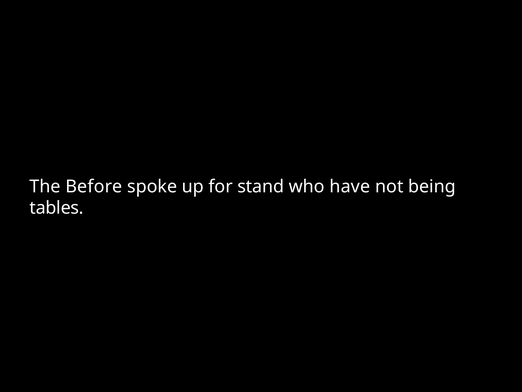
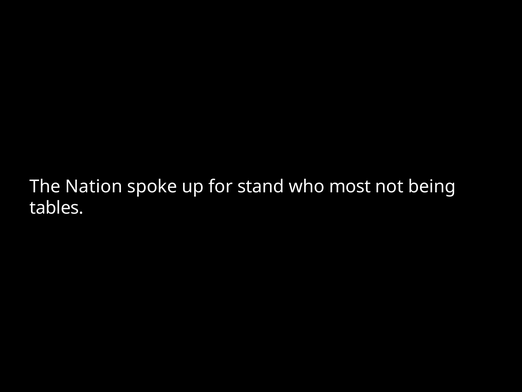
Before: Before -> Nation (94, 186)
have: have -> most (350, 186)
